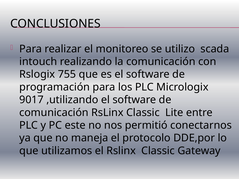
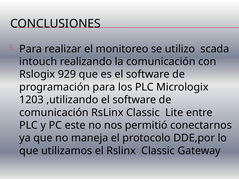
755: 755 -> 929 (67, 74)
9017: 9017 -> 1203 (31, 100)
